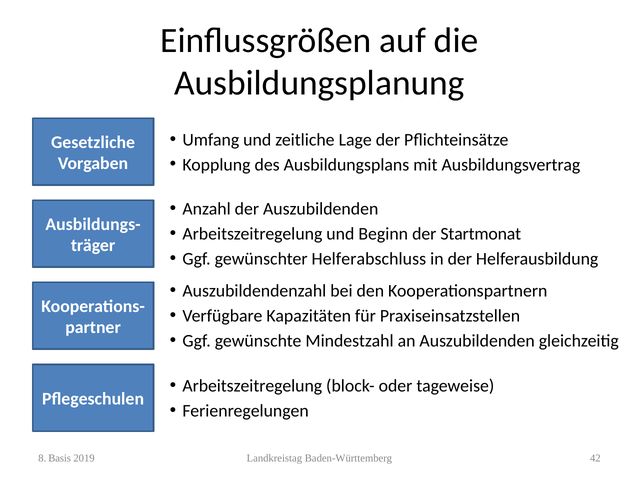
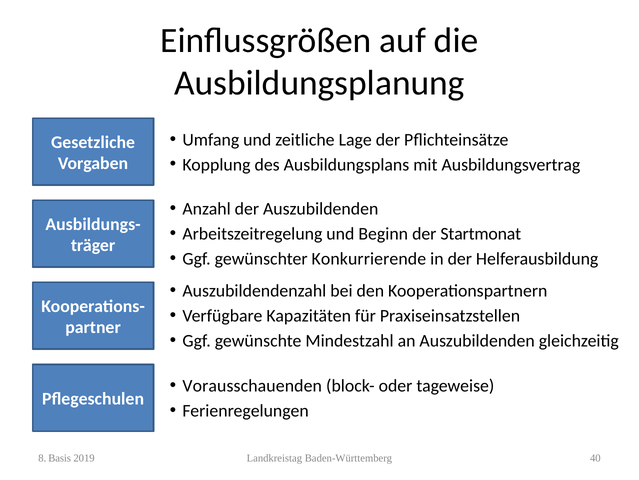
Helferabschluss: Helferabschluss -> Konkurrierende (369, 258)
Arbeitszeitregelung: Arbeitszeitregelung -> Vorausschauenden (252, 385)
42: 42 -> 40 (595, 458)
